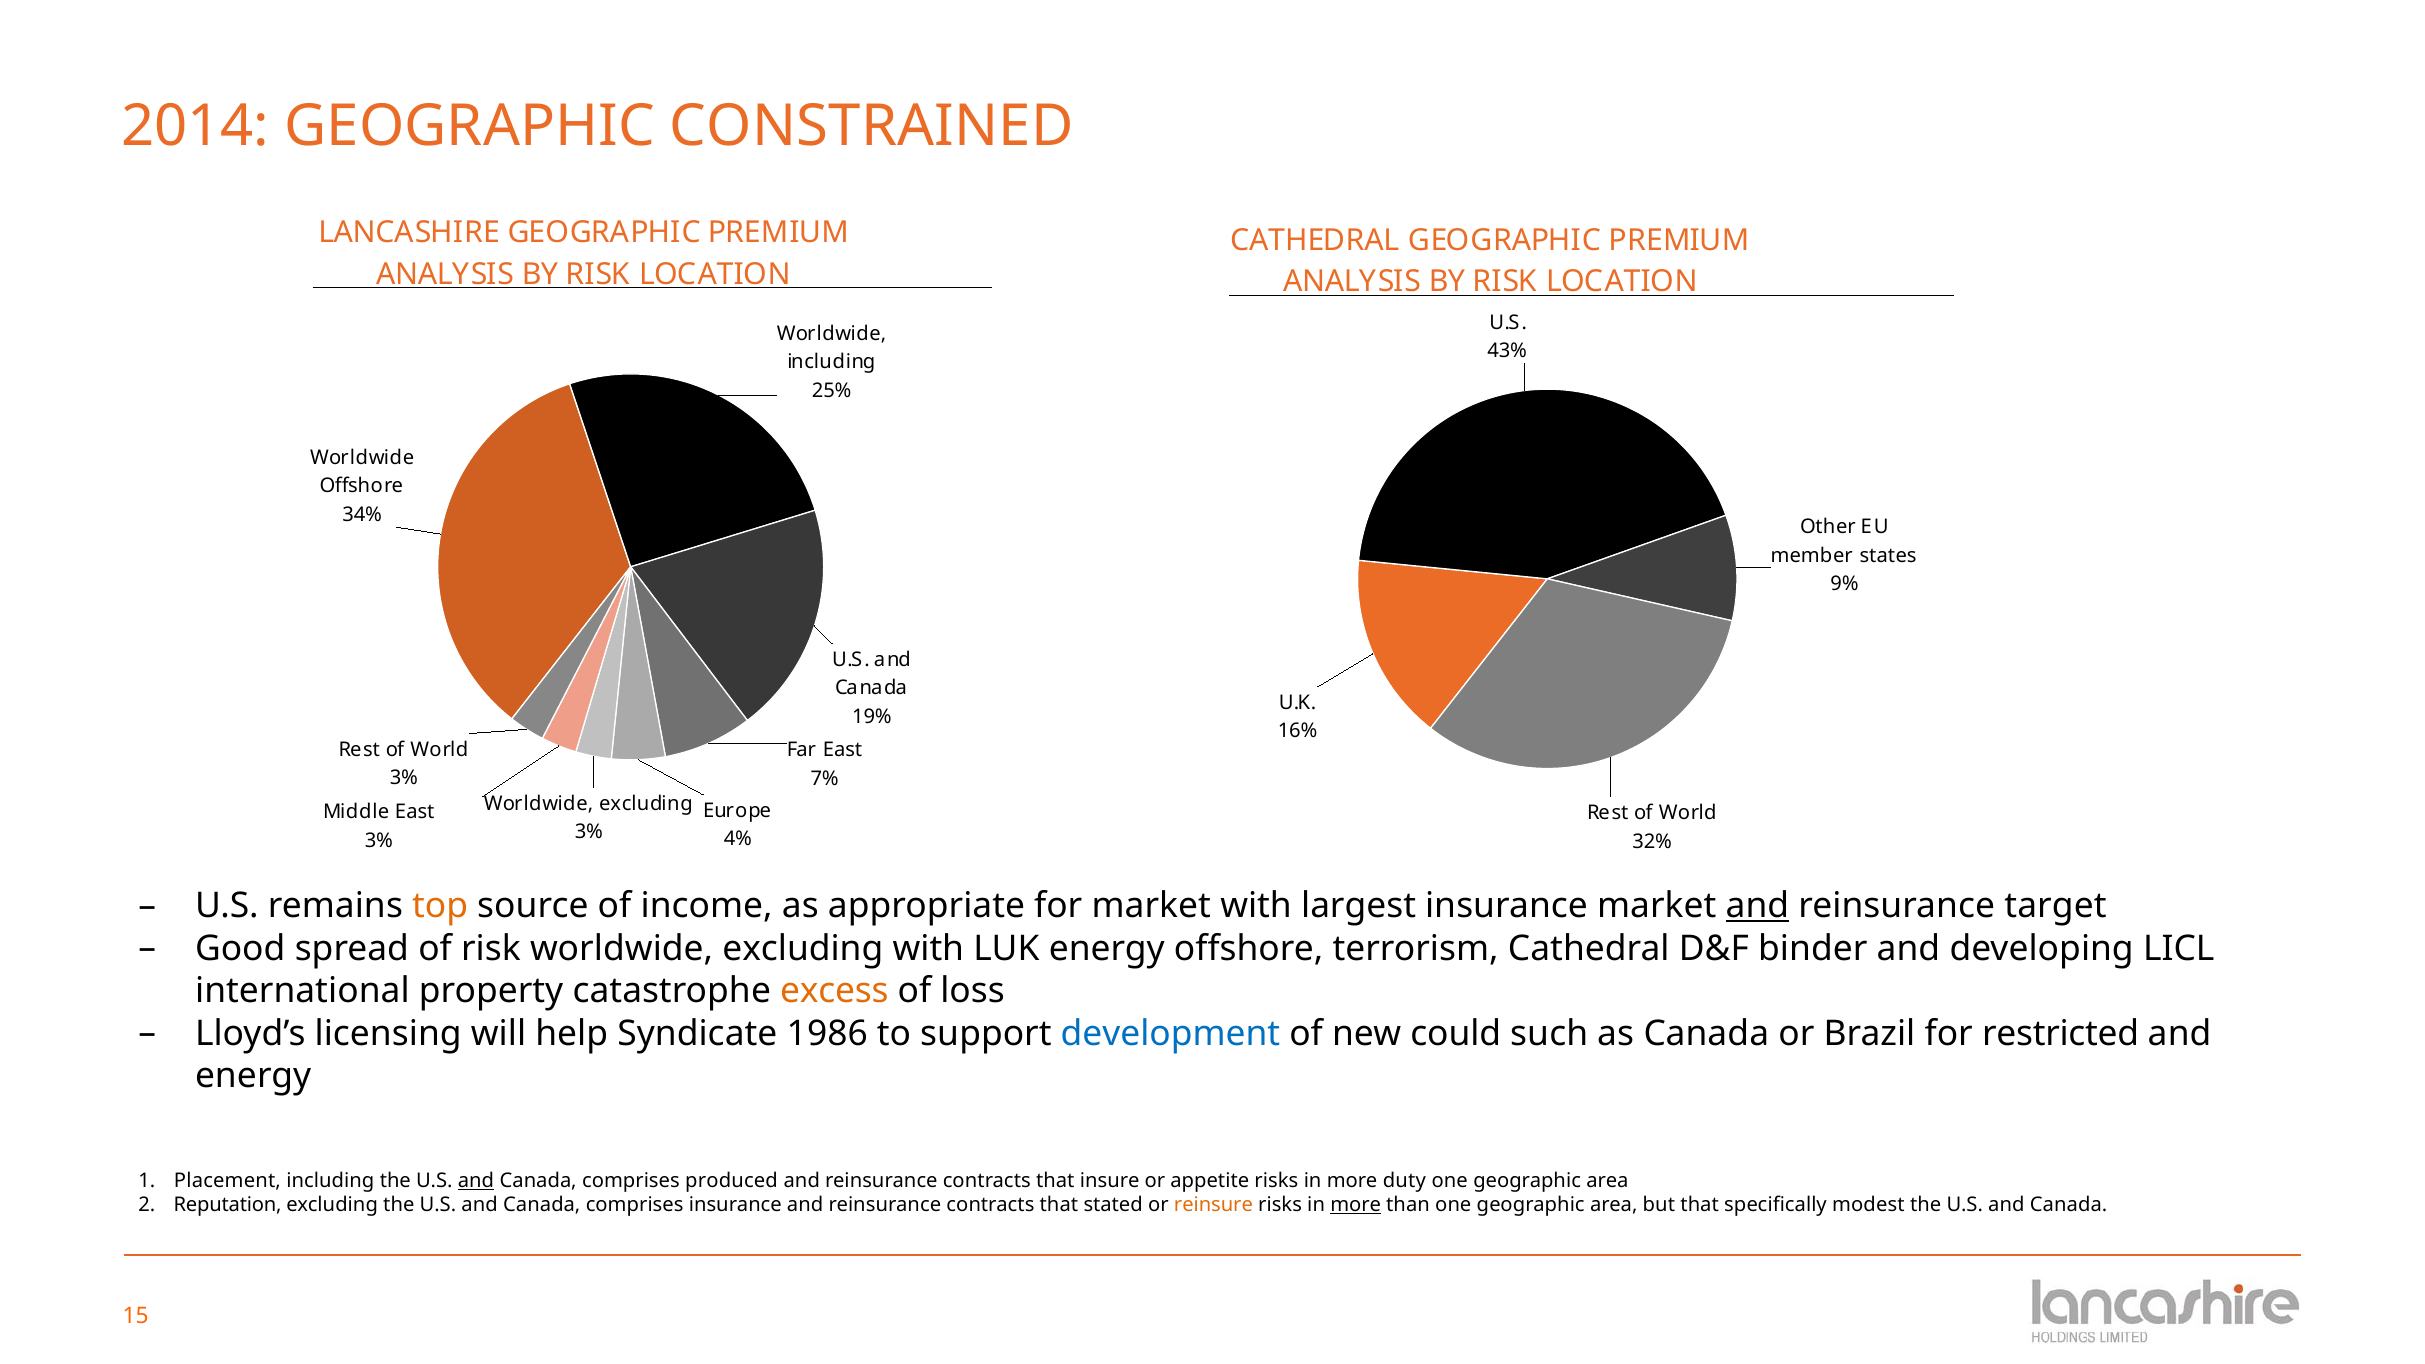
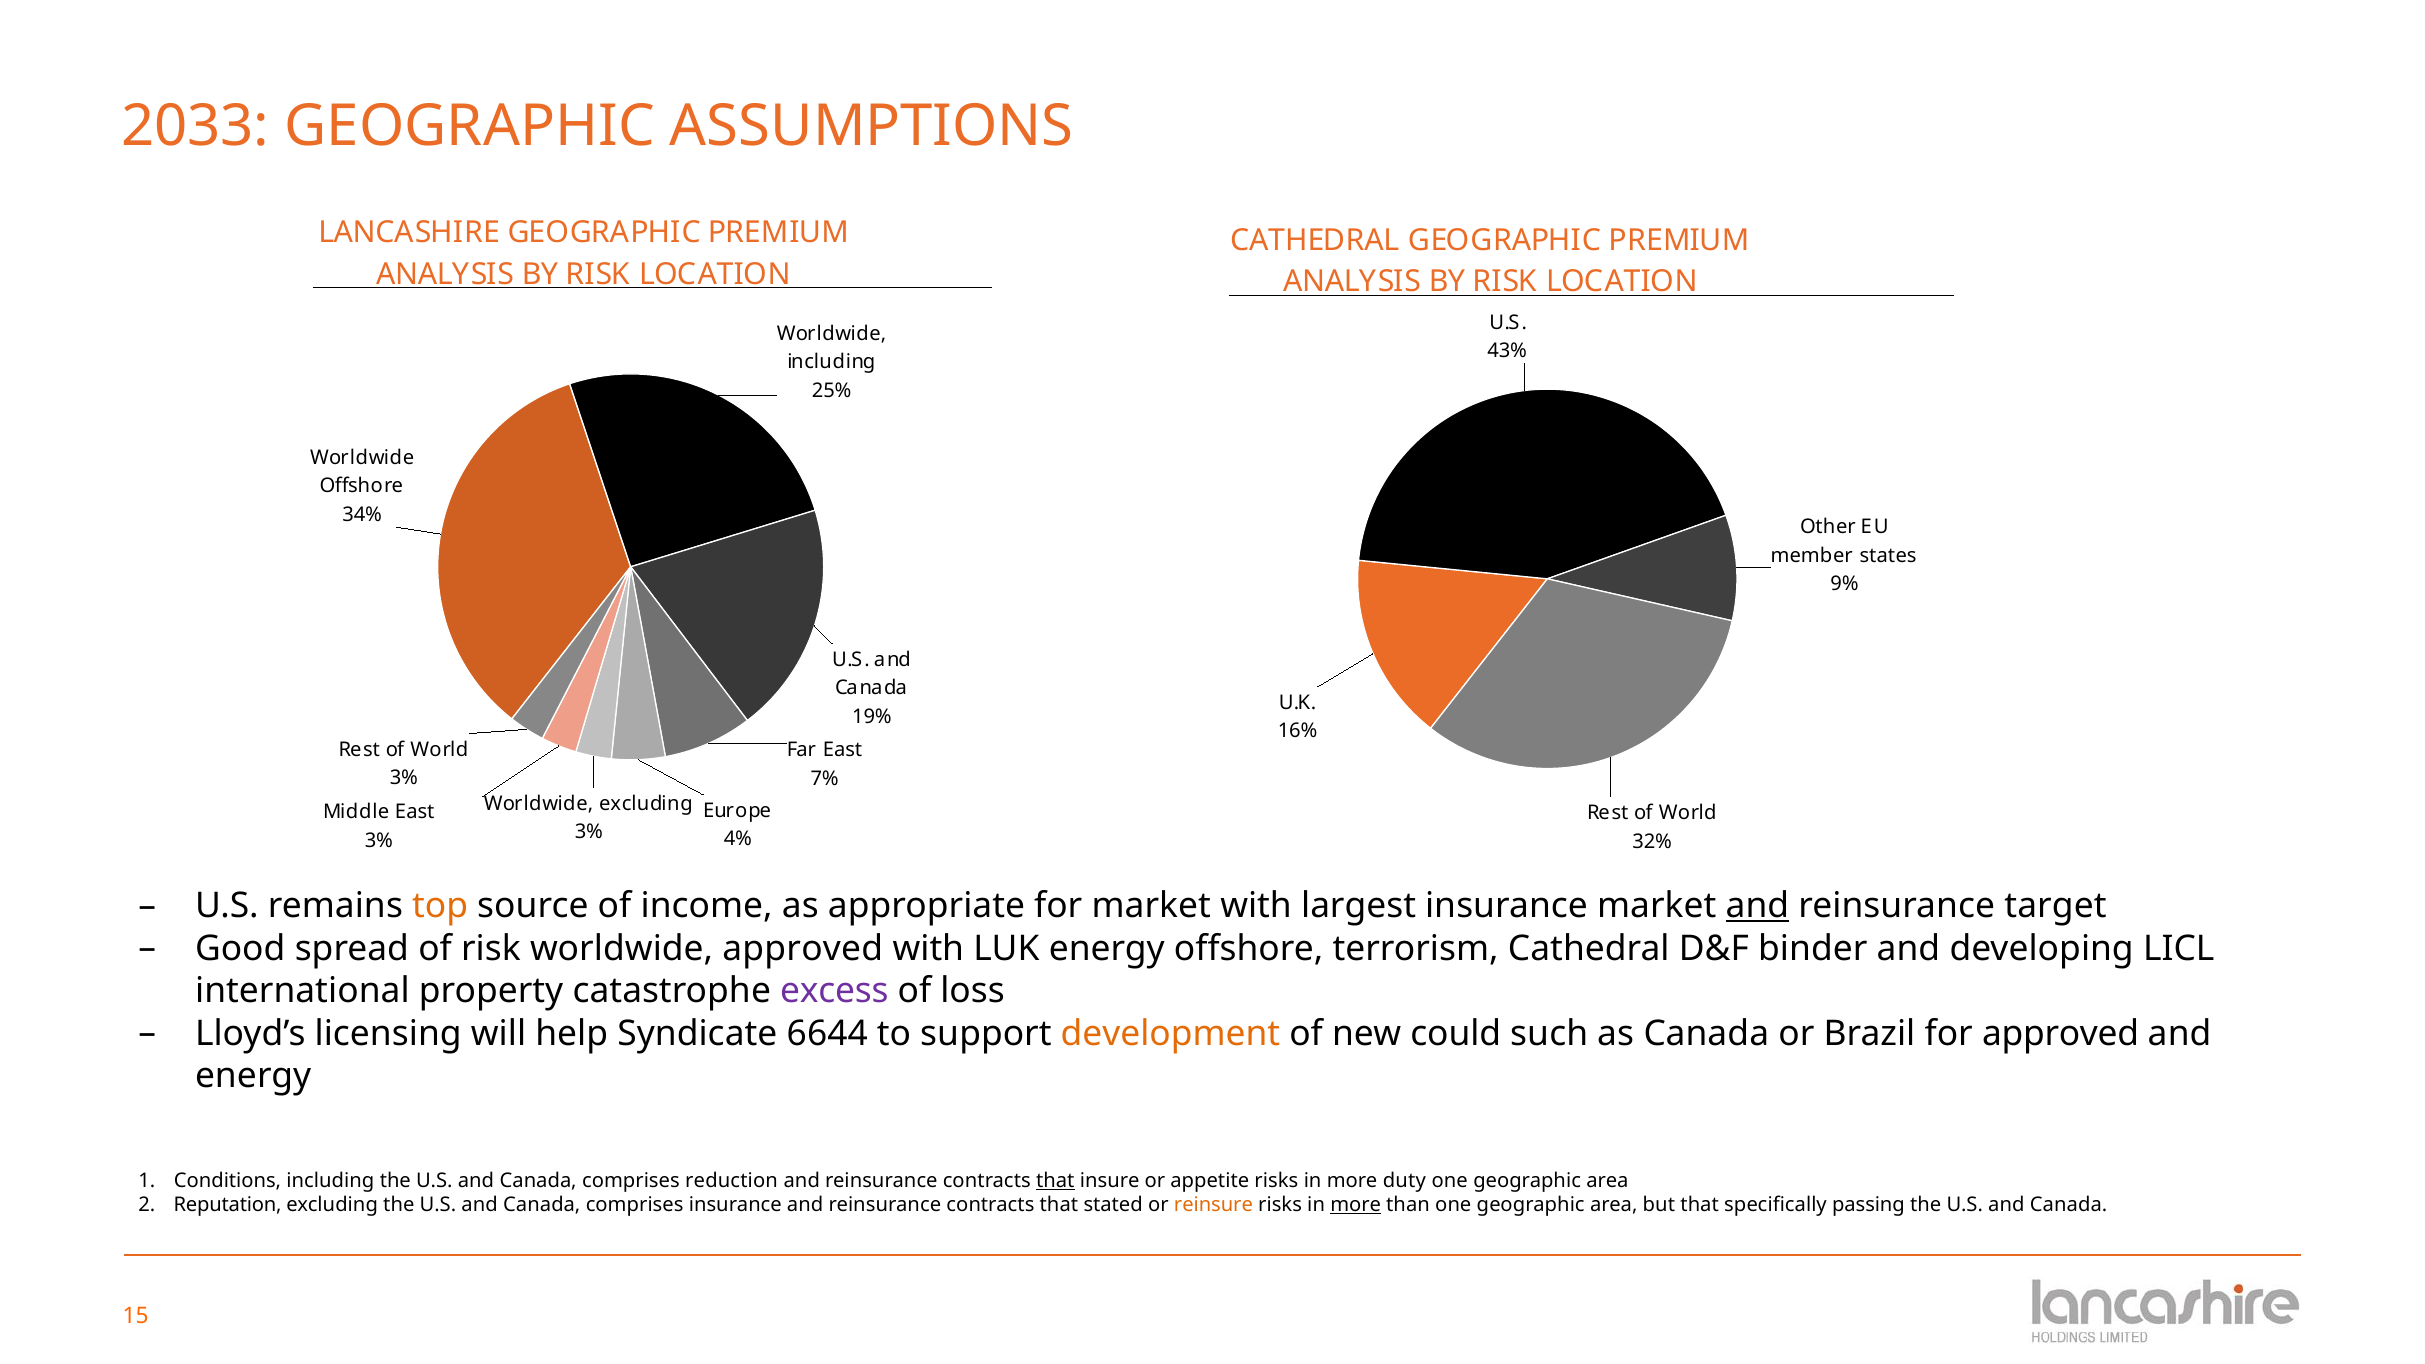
2014: 2014 -> 2033 (195, 126)
CONSTRAINED: CONSTRAINED -> ASSUMPTIONS (872, 126)
risk worldwide excluding: excluding -> approved (803, 949)
excess colour: orange -> purple (834, 991)
1986: 1986 -> 6644 (827, 1034)
development colour: blue -> orange (1170, 1034)
for restricted: restricted -> approved (2061, 1034)
Placement: Placement -> Conditions (228, 1181)
and underline: present -> none (476, 1181)
produced: produced -> reduction (732, 1181)
that underline: none -> present (1055, 1181)
modest: modest -> passing (1868, 1205)
